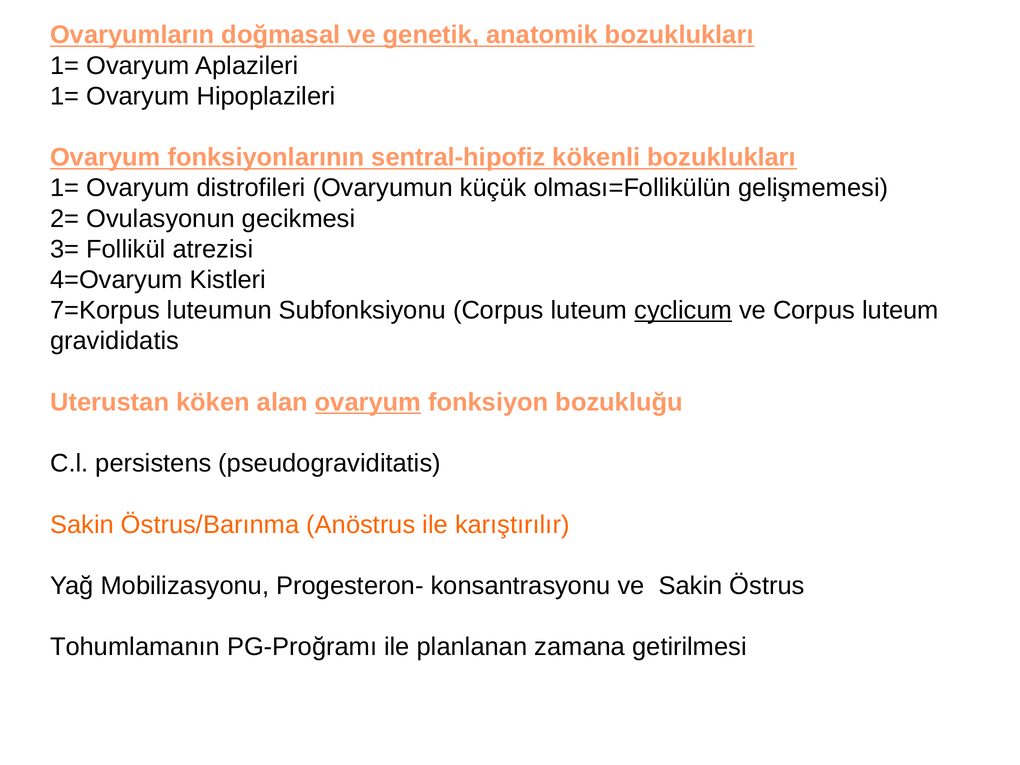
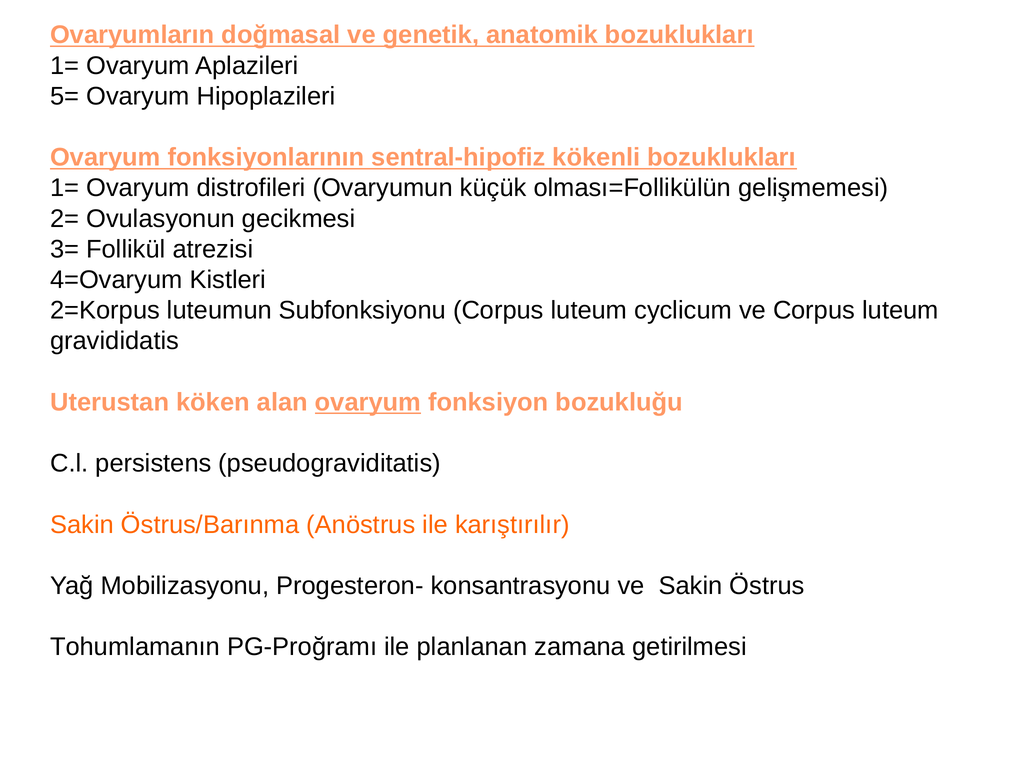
1=: 1= -> 5= (65, 96)
7=Korpus: 7=Korpus -> 2=Korpus (105, 310)
cyclicum underline: present -> none (683, 310)
